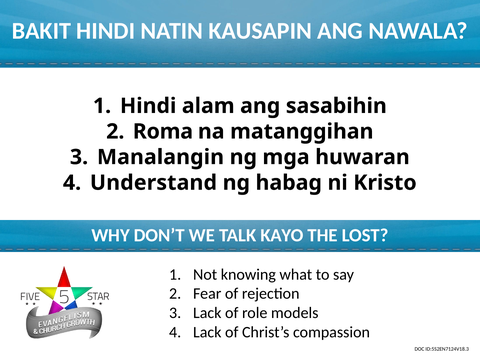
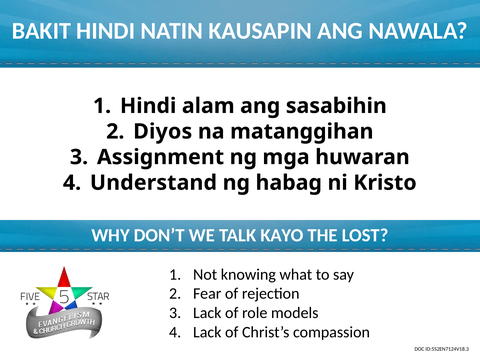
Roma: Roma -> Diyos (163, 132)
Manalangin: Manalangin -> Assignment (160, 157)
